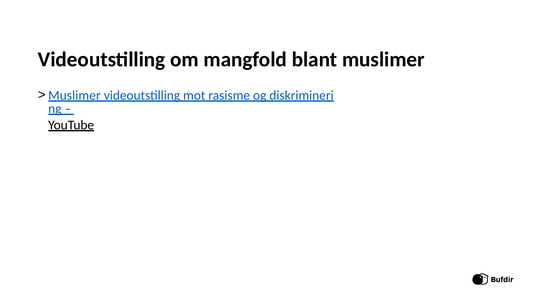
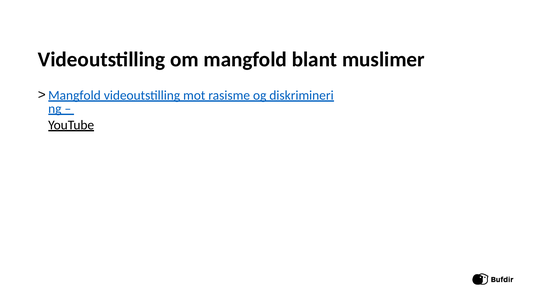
Muslimer: Muslimer -> Mangfold (74, 95)
